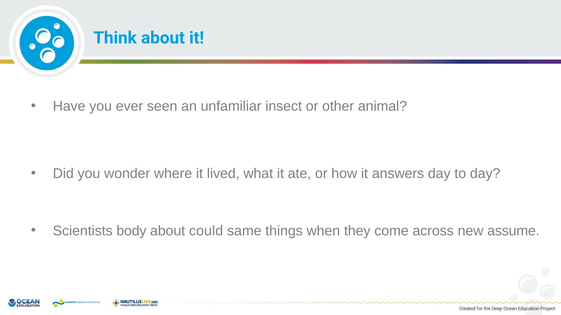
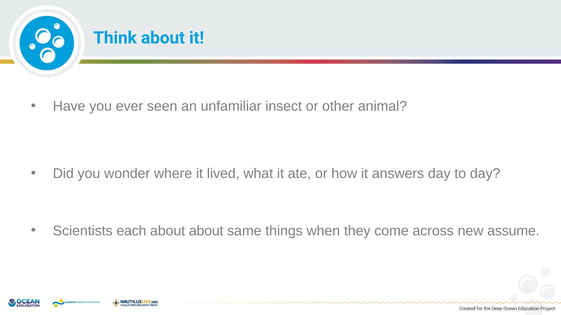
body: body -> each (131, 231)
about could: could -> about (206, 231)
